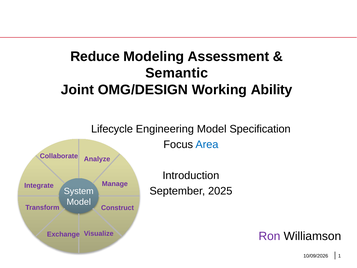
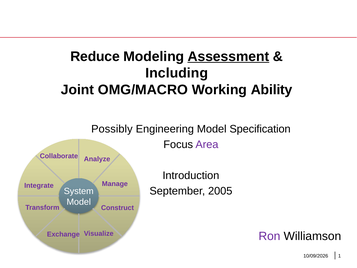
Assessment underline: none -> present (228, 56)
Semantic: Semantic -> Including (177, 73)
OMG/DESIGN: OMG/DESIGN -> OMG/MACRO (143, 90)
Lifecycle: Lifecycle -> Possibly (112, 129)
Area colour: blue -> purple (207, 144)
2025: 2025 -> 2005 (220, 191)
